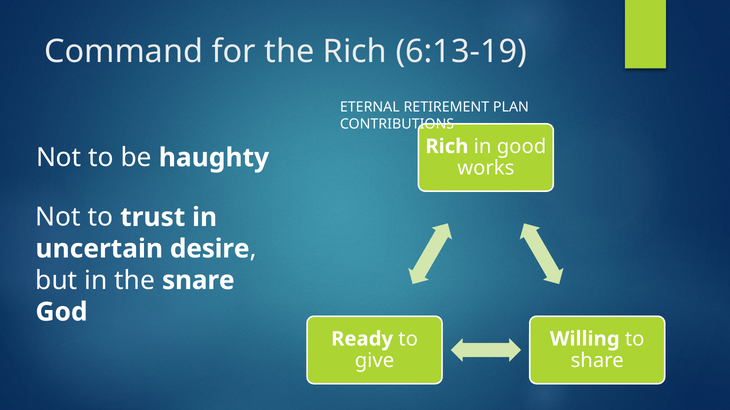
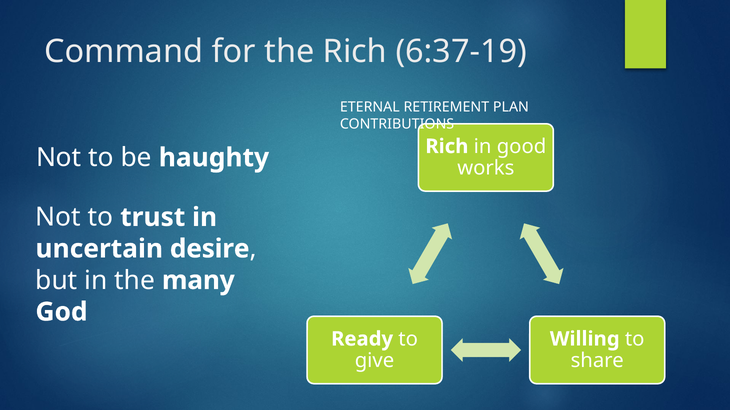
6:13-19: 6:13-19 -> 6:37-19 (461, 52)
snare: snare -> many (198, 281)
